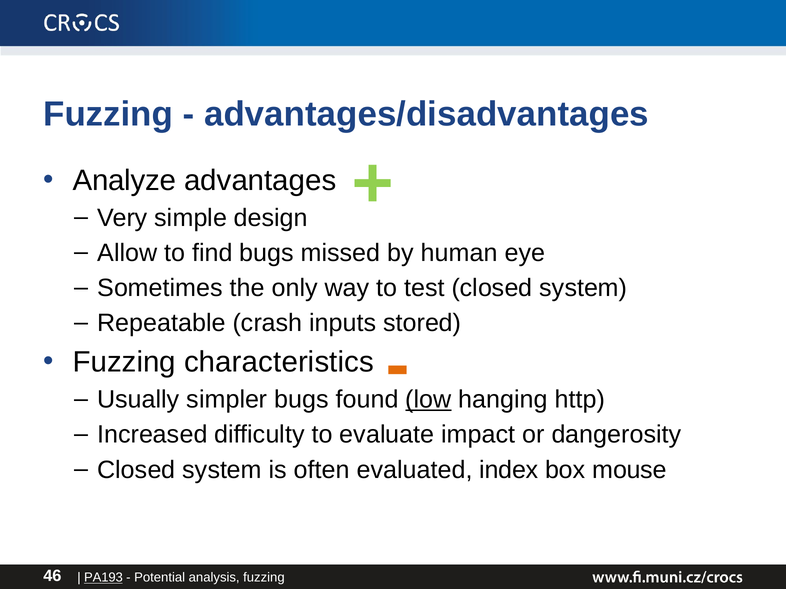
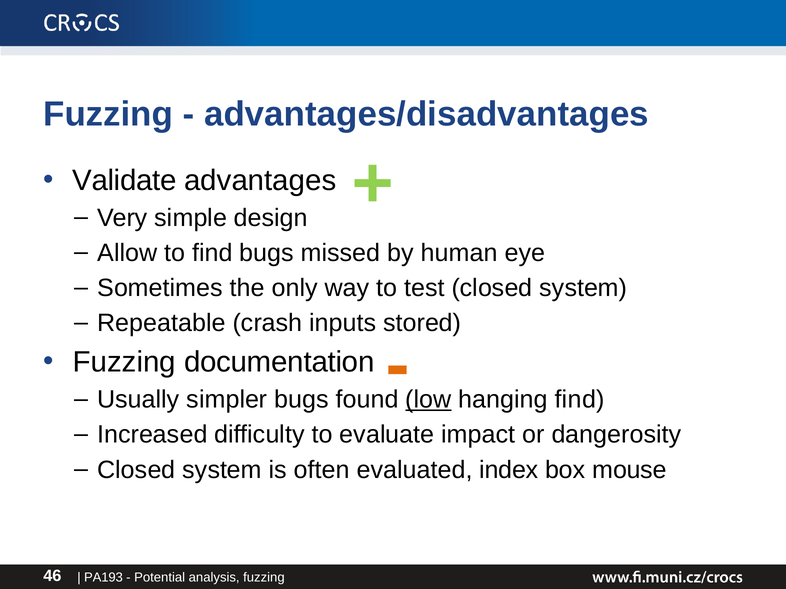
Analyze: Analyze -> Validate (124, 181)
characteristics: characteristics -> documentation (279, 362)
hanging http: http -> find (580, 400)
PA193 underline: present -> none (103, 578)
